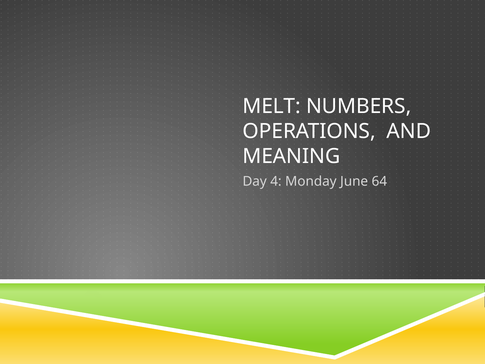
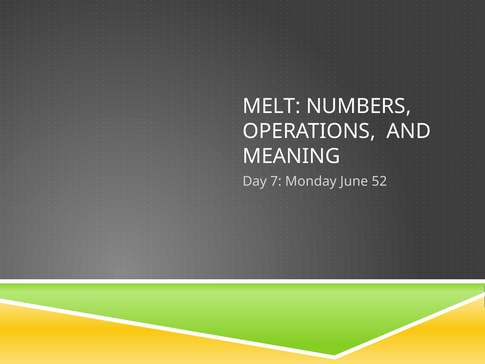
4: 4 -> 7 (276, 181)
64: 64 -> 52 (379, 181)
